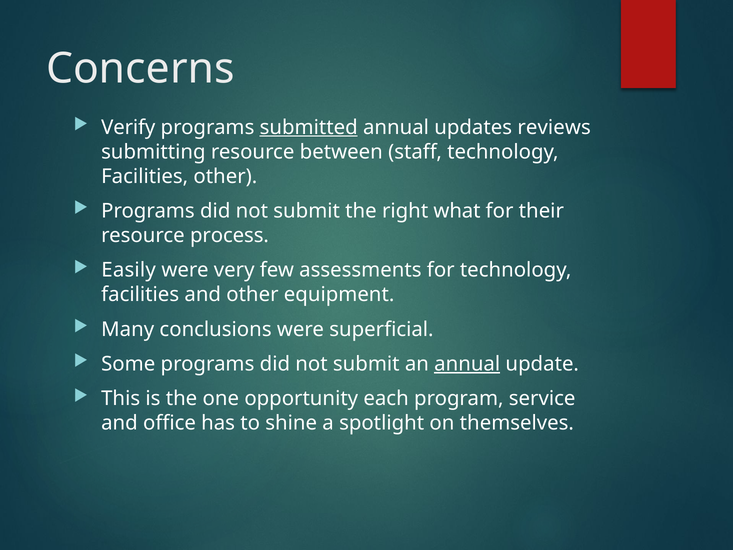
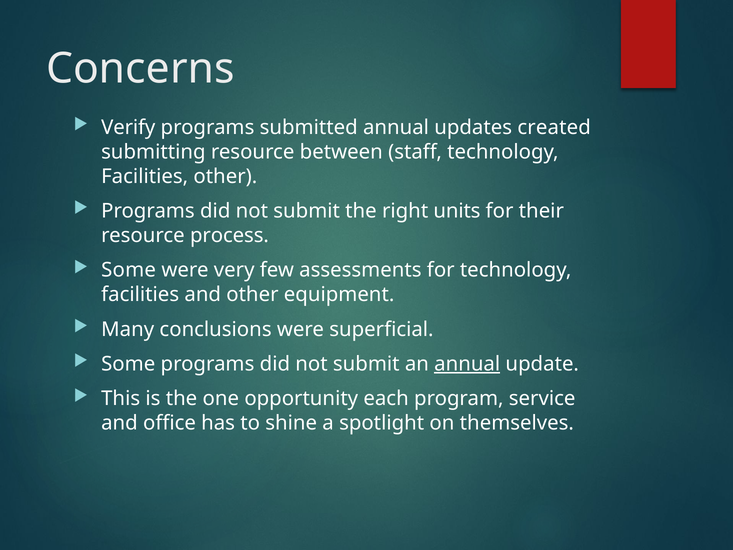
submitted underline: present -> none (309, 127)
reviews: reviews -> created (554, 127)
what: what -> units (457, 211)
Easily: Easily -> Some (129, 270)
